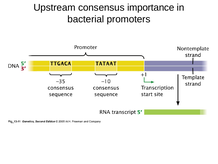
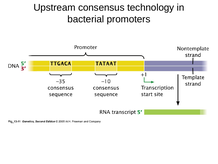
importance: importance -> technology (151, 8)
